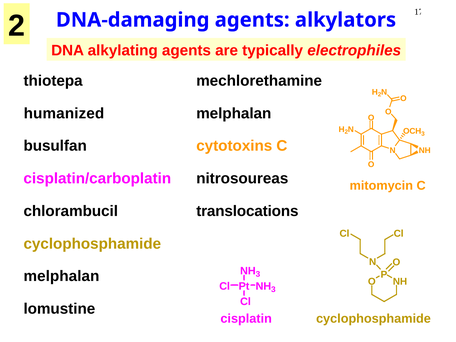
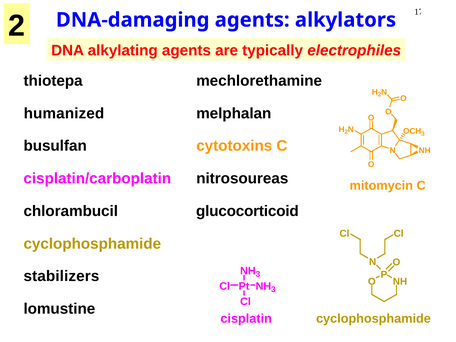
translocations: translocations -> glucocorticoid (247, 211)
melphalan: melphalan -> stabilizers (61, 276)
